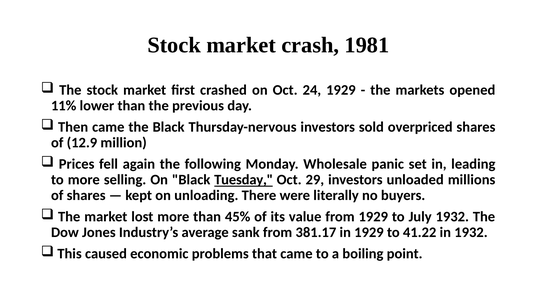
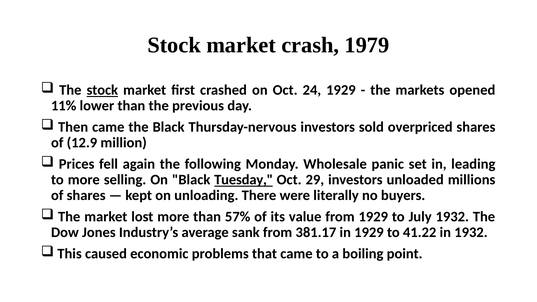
1981: 1981 -> 1979 (367, 45)
stock underline: none -> present (102, 90)
45%: 45% -> 57% (238, 217)
